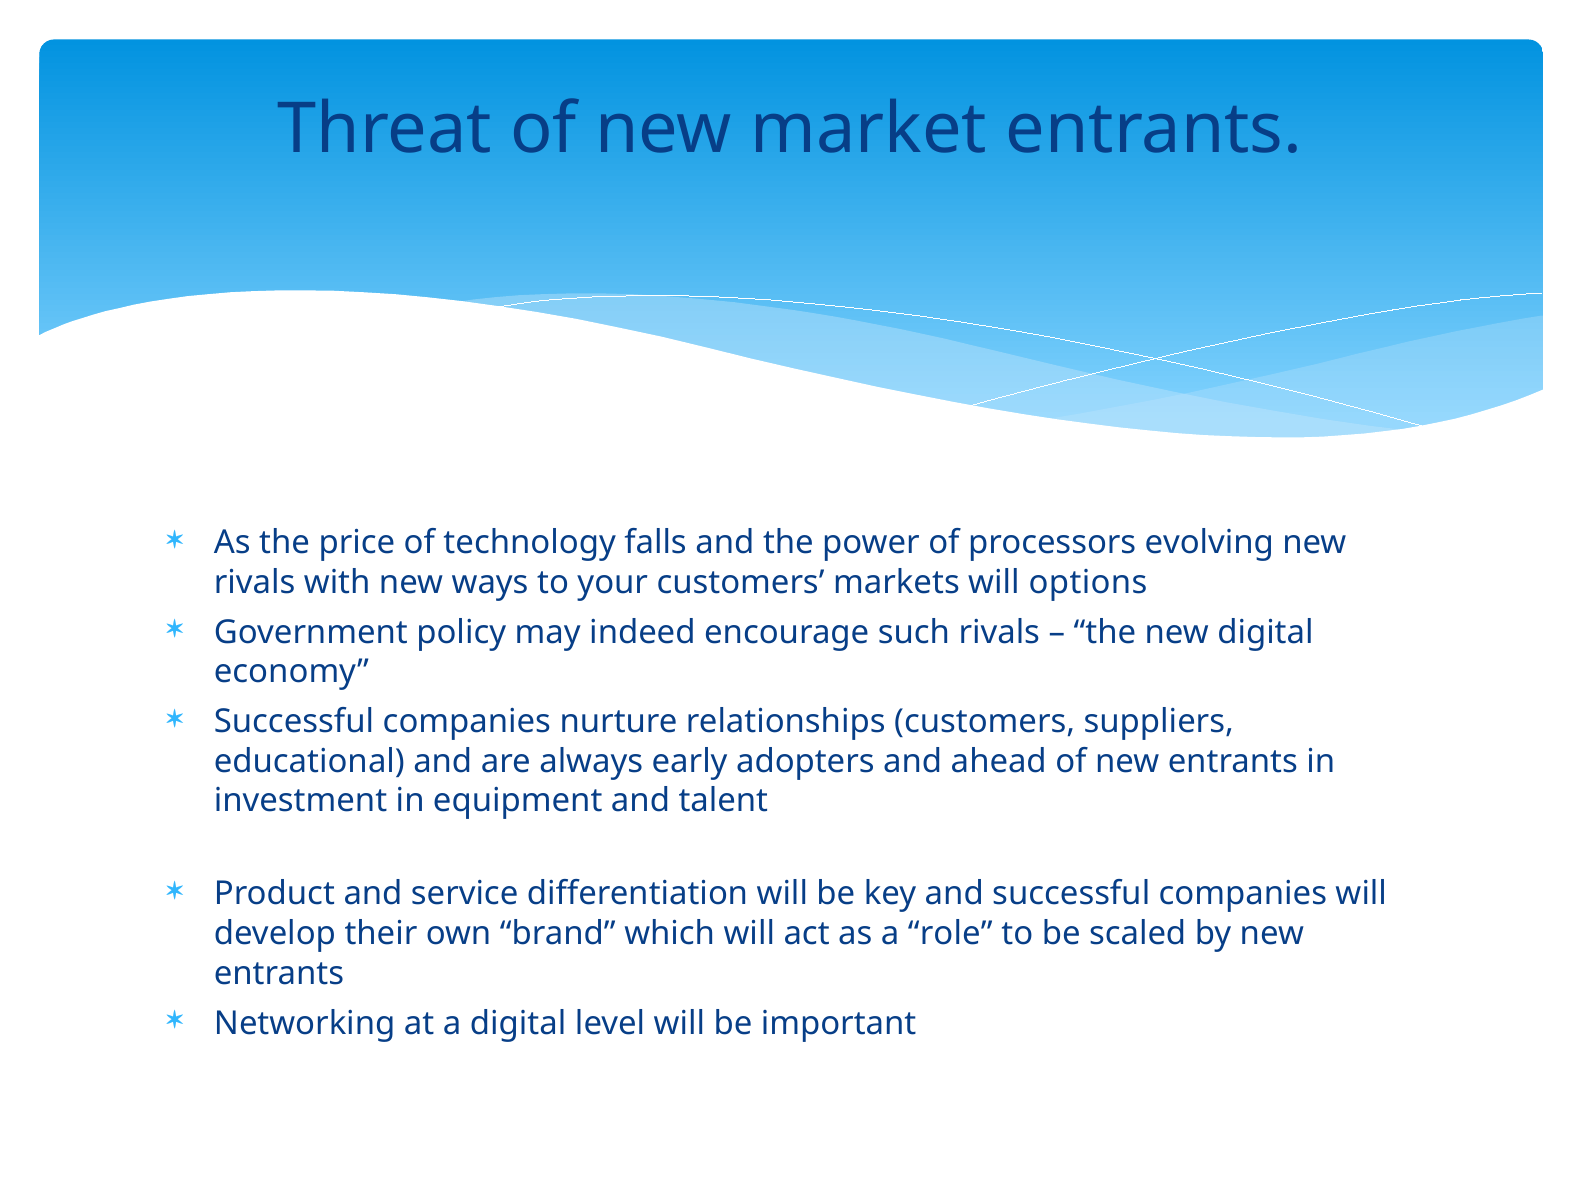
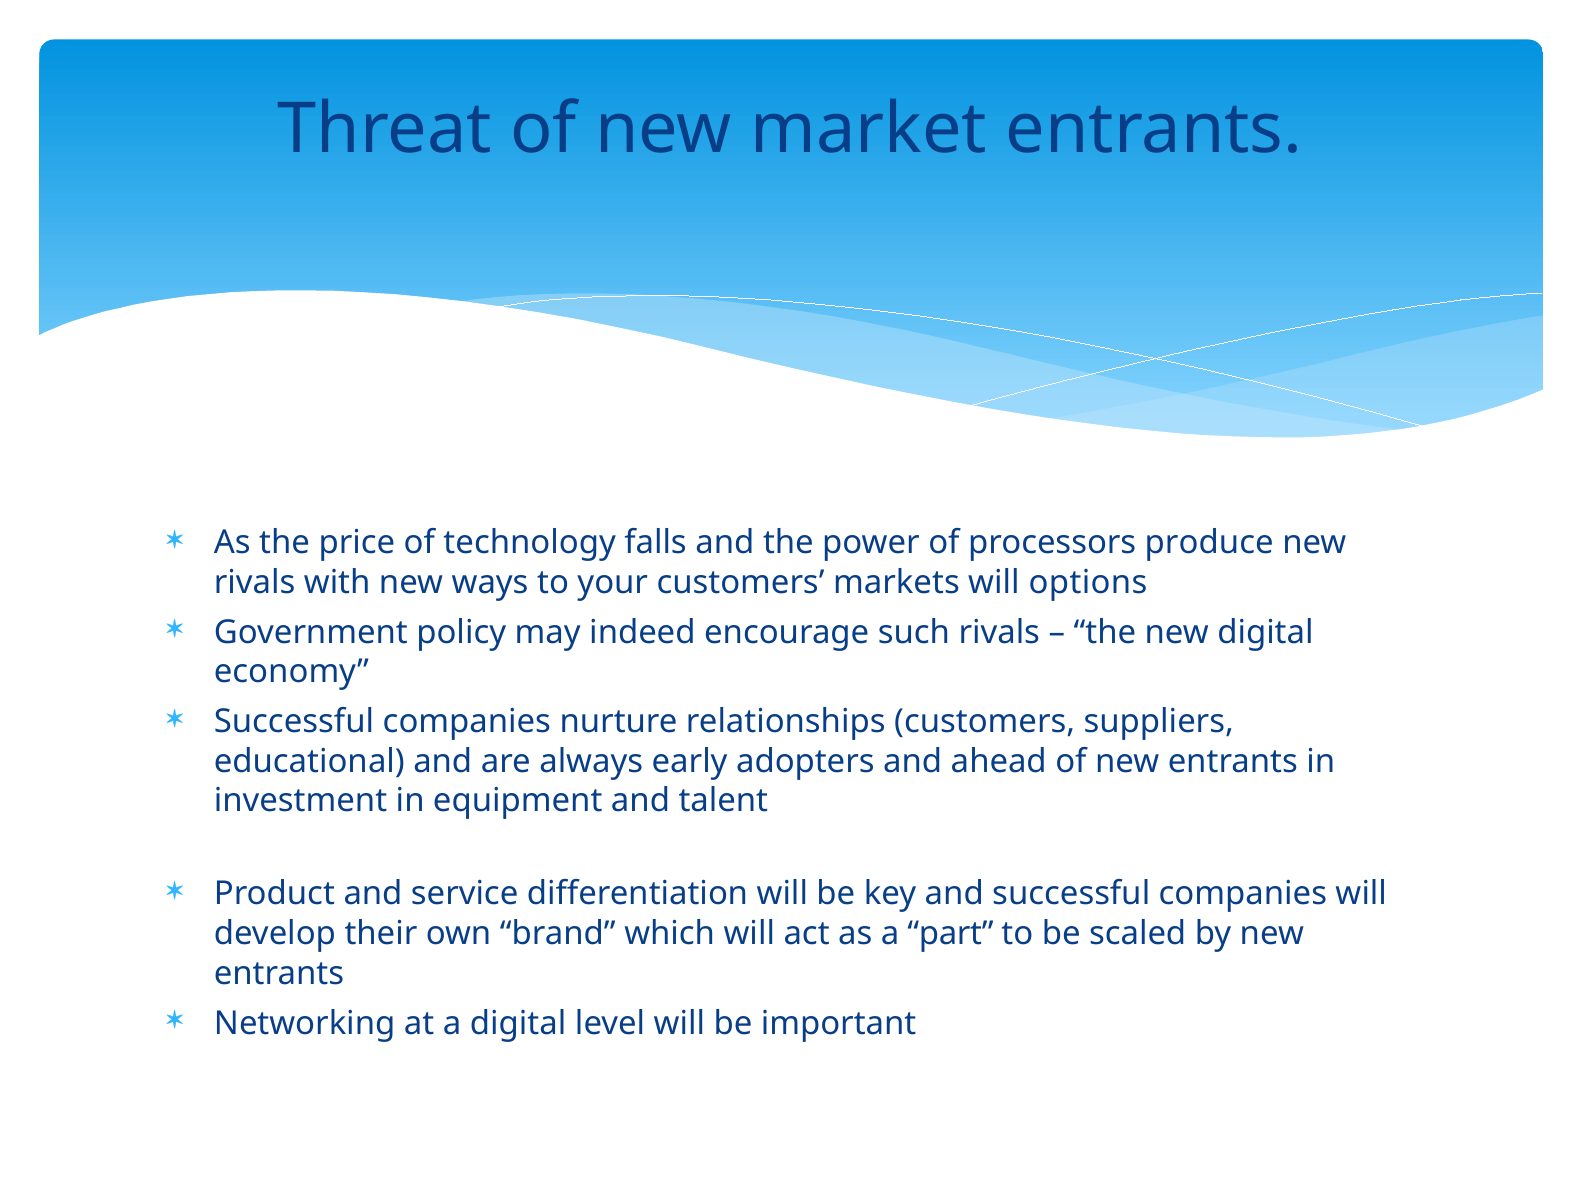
evolving: evolving -> produce (1209, 543)
role: role -> part (950, 933)
